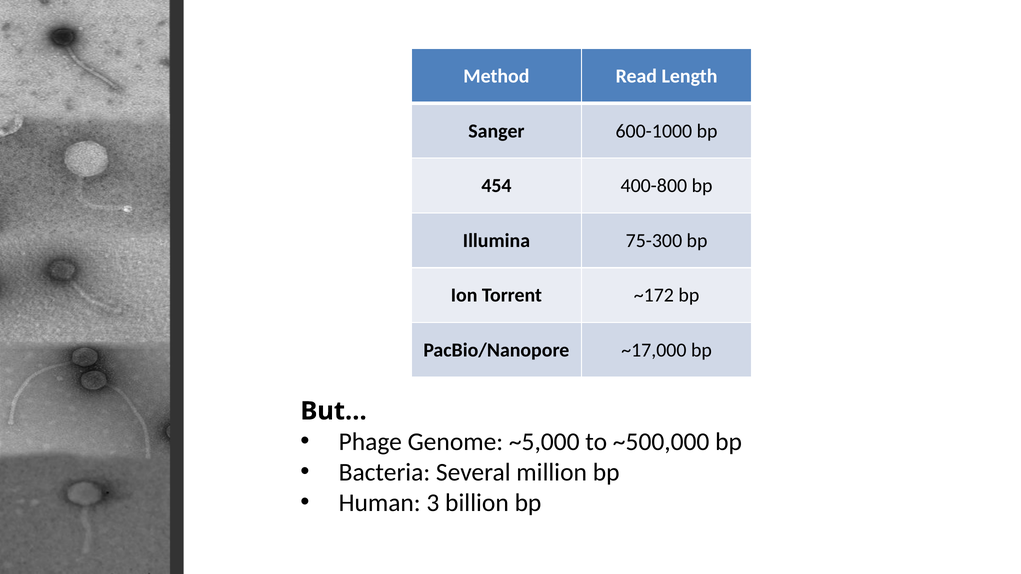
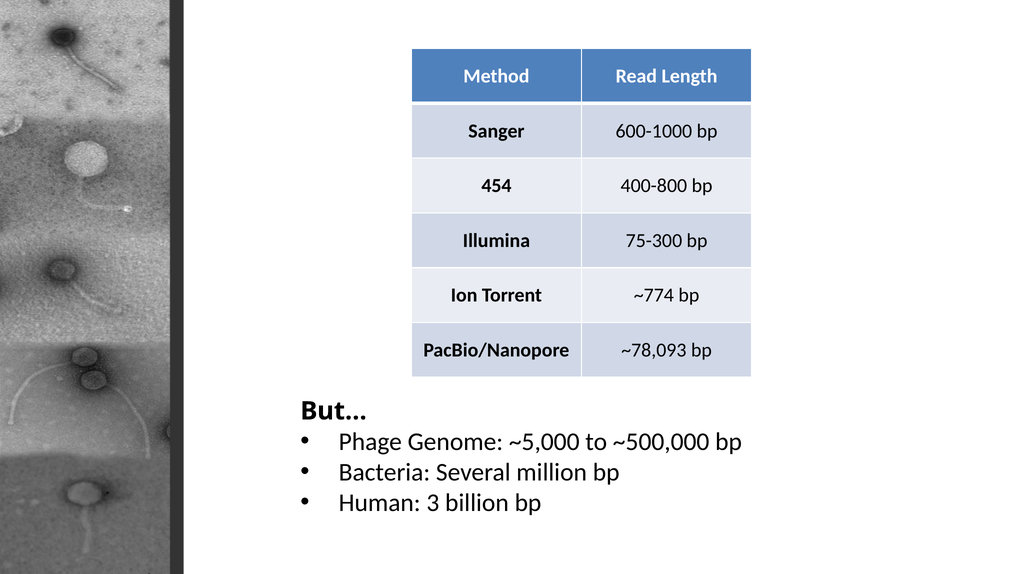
~172: ~172 -> ~774 (654, 296)
~17,000: ~17,000 -> ~78,093 (654, 350)
